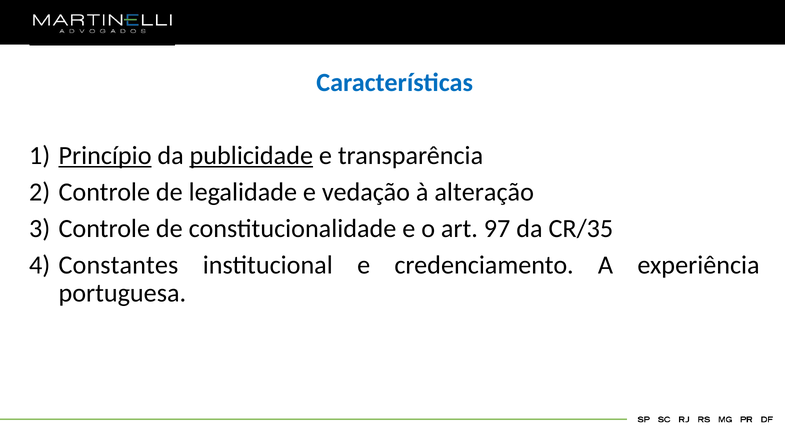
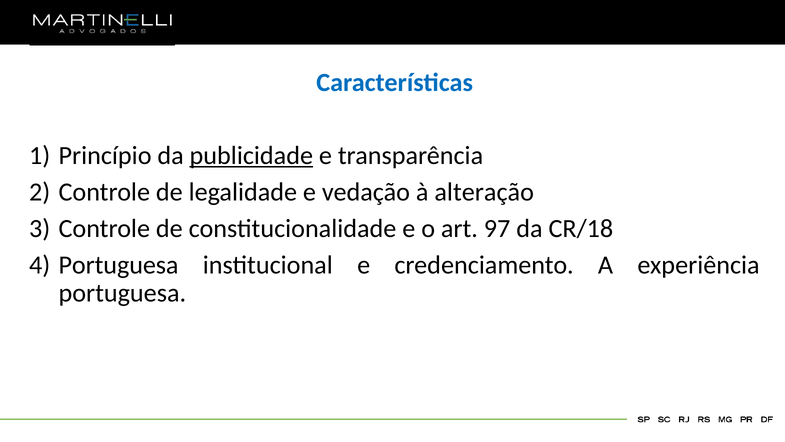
Princípio underline: present -> none (105, 155)
CR/35: CR/35 -> CR/18 (581, 228)
Constantes: Constantes -> Portuguesa (119, 265)
